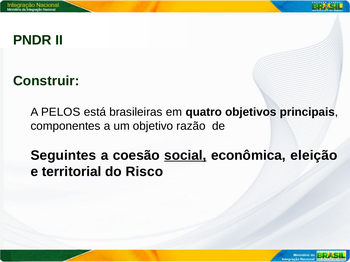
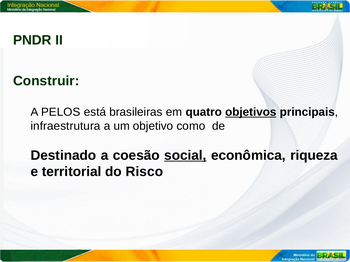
objetivos underline: none -> present (251, 112)
componentes: componentes -> infraestrutura (66, 126)
razão: razão -> como (191, 126)
Seguintes: Seguintes -> Destinado (63, 156)
eleição: eleição -> riqueza (314, 156)
